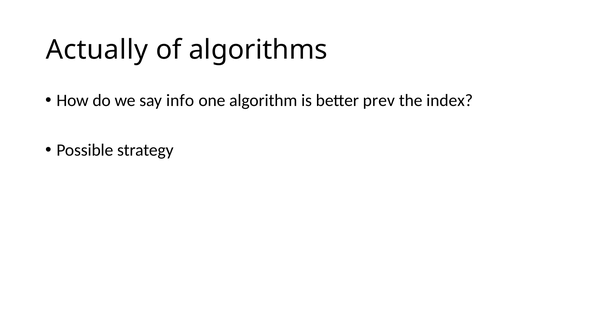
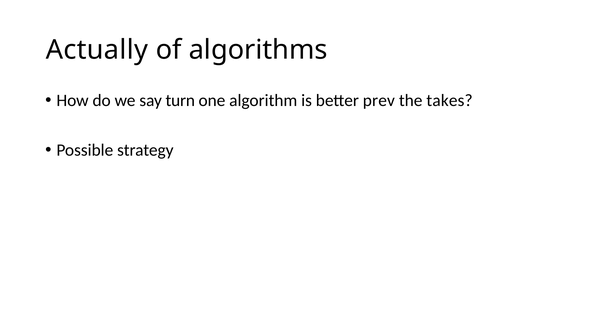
info: info -> turn (180, 100)
index: index -> takes (450, 100)
